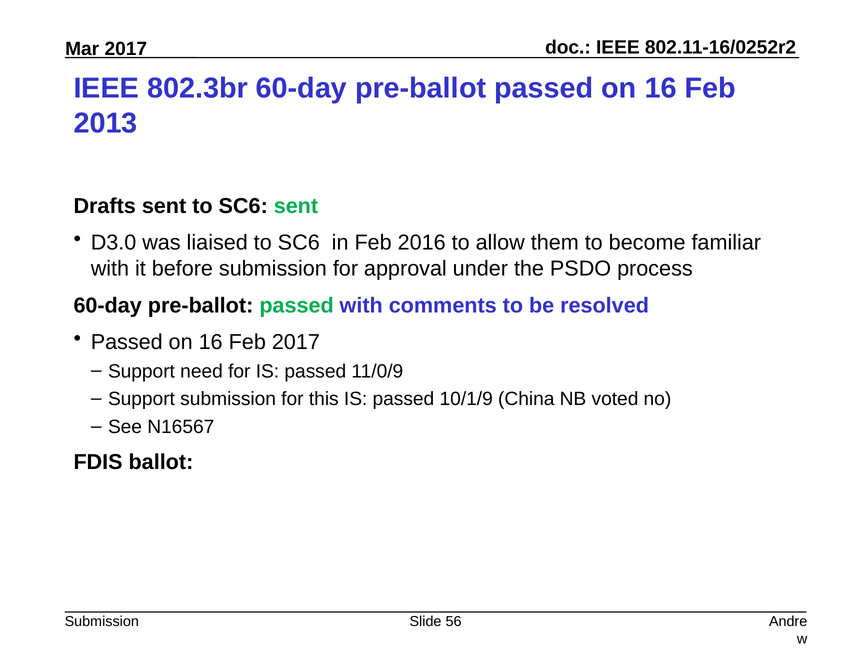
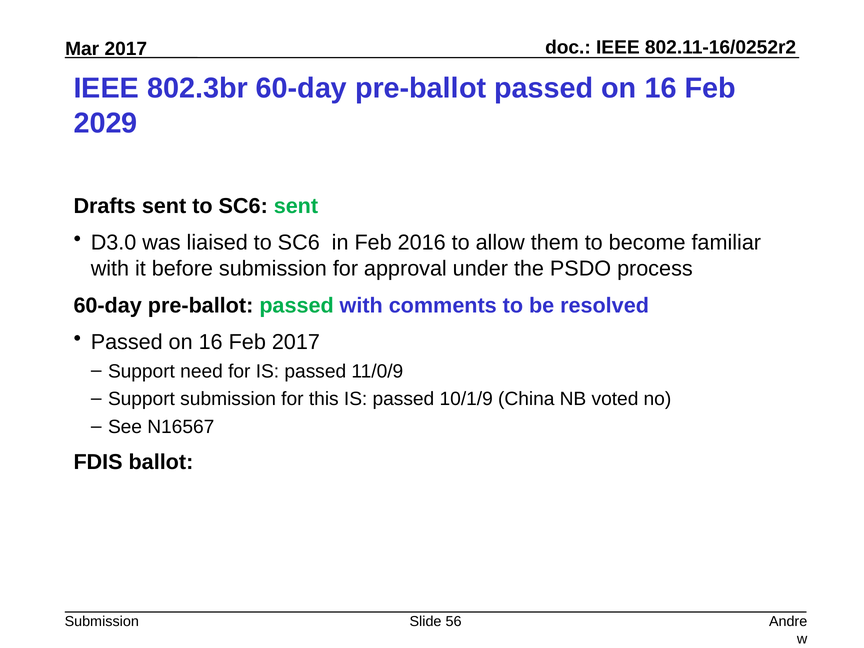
2013: 2013 -> 2029 (106, 123)
